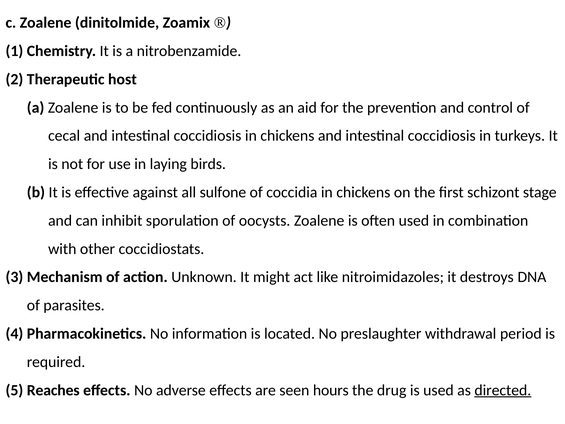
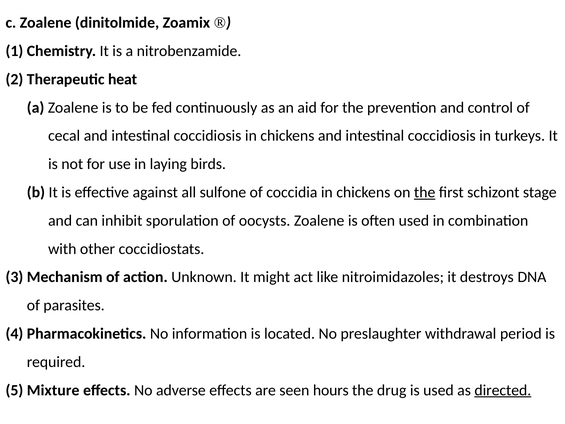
host: host -> heat (123, 79)
the underline: none -> present (425, 192)
Reaches: Reaches -> Mixture (53, 390)
